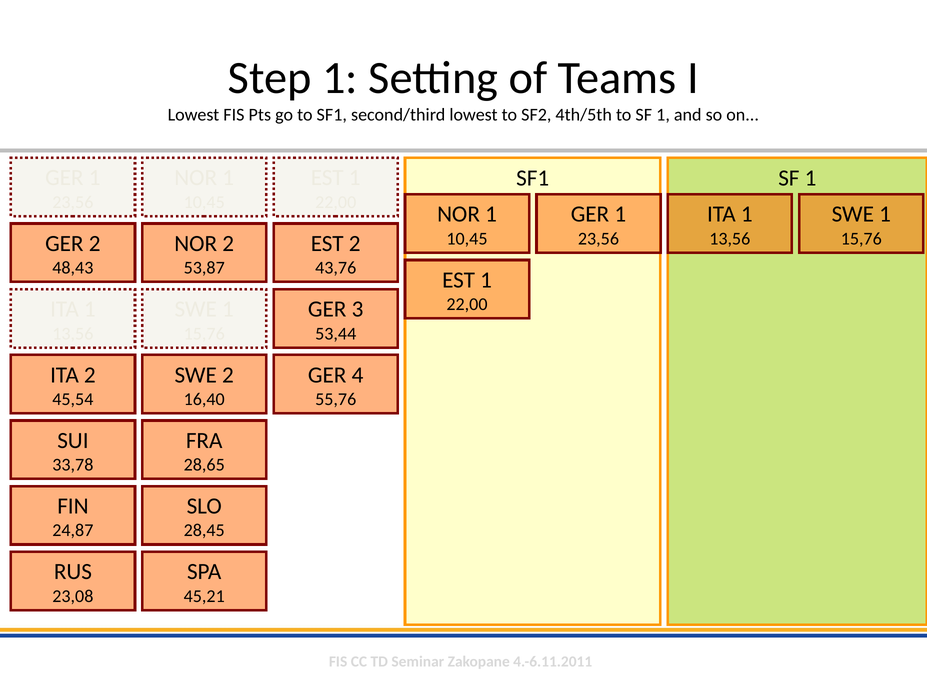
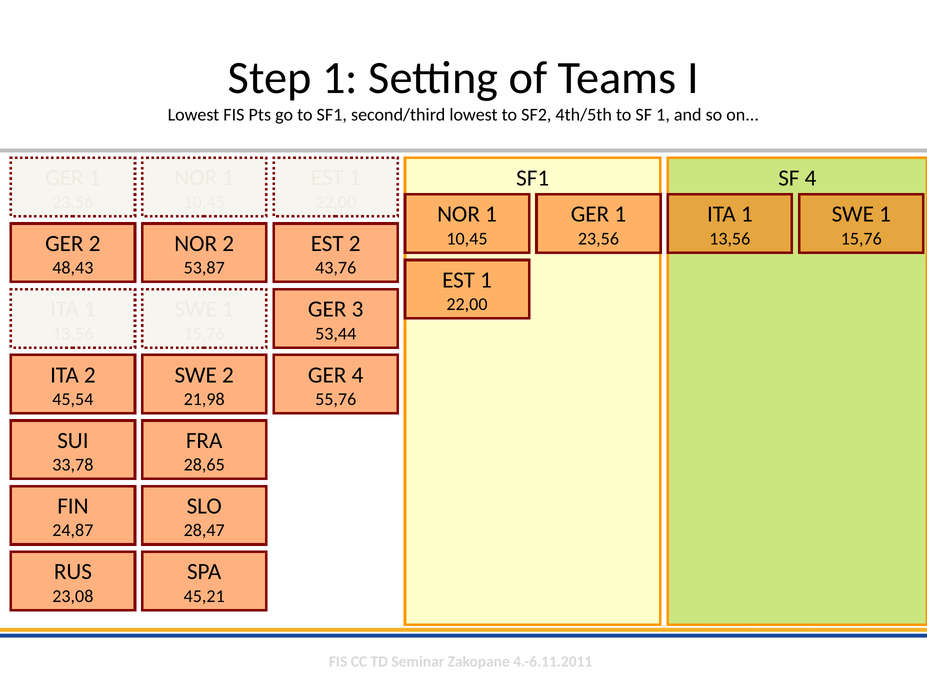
SF1 SF 1: 1 -> 4 (811, 178)
16,40: 16,40 -> 21,98 (204, 399)
28,45: 28,45 -> 28,47 (204, 531)
